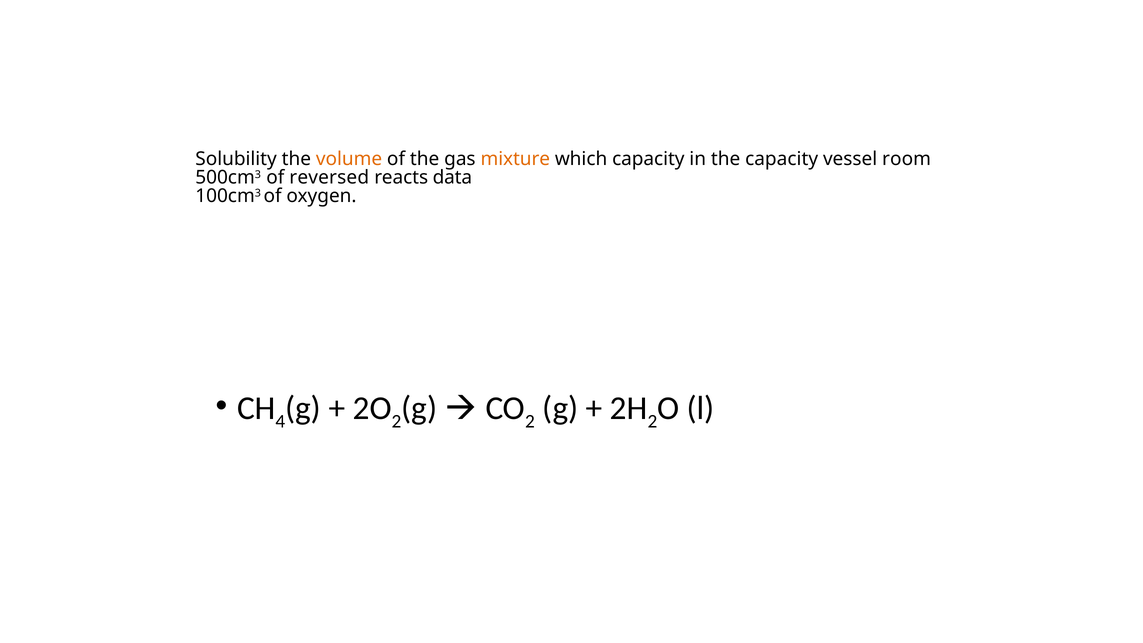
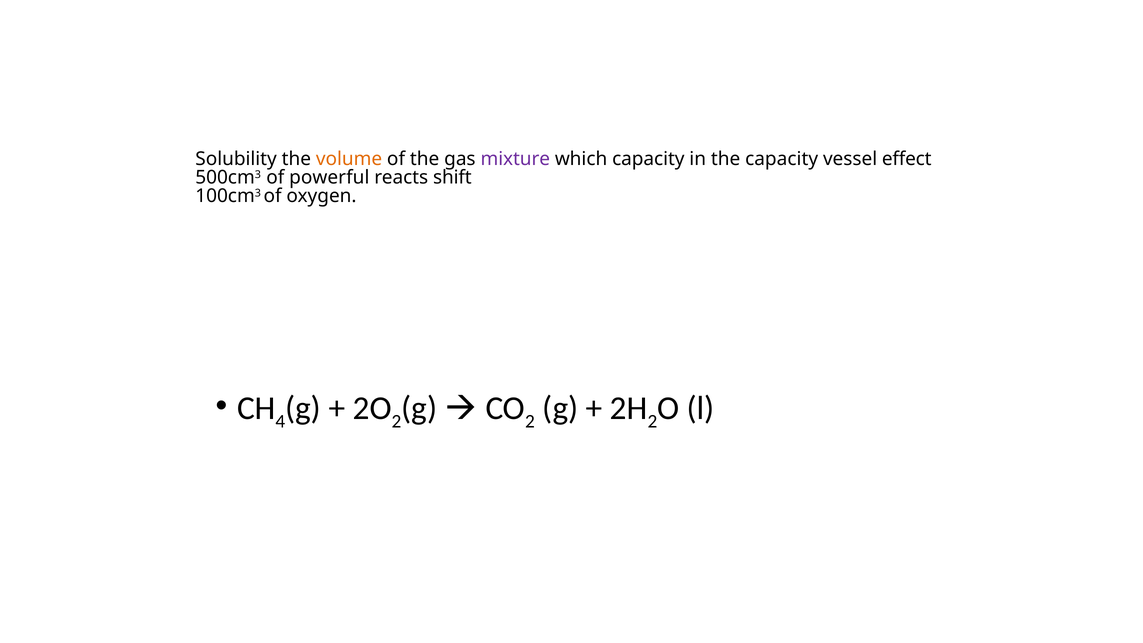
mixture colour: orange -> purple (515, 159)
room: room -> effect (907, 159)
reversed: reversed -> powerful (329, 177)
data: data -> shift (452, 177)
